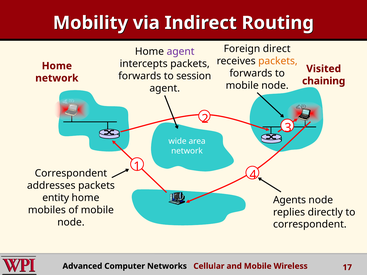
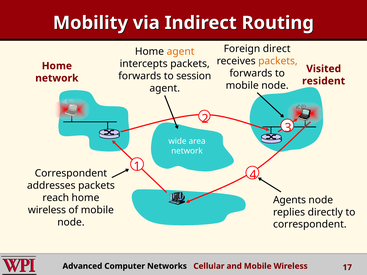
agent colour: purple -> orange (181, 52)
chaining: chaining -> resident (324, 81)
entity: entity -> reach (56, 198)
mobiles: mobiles -> wireless (47, 210)
